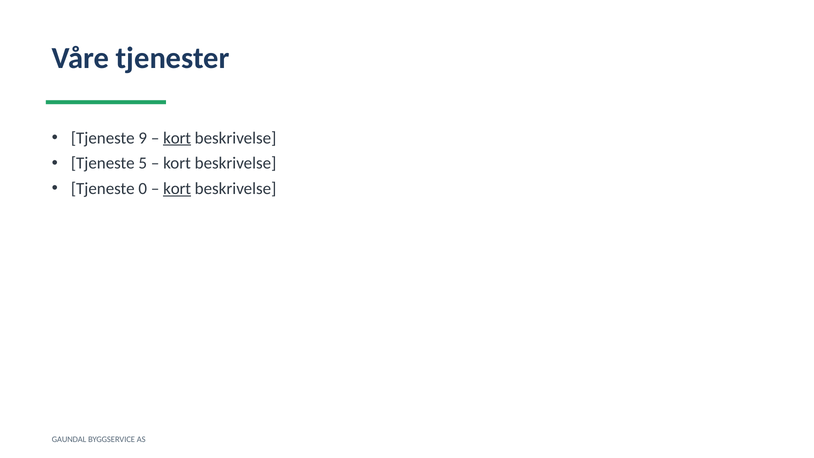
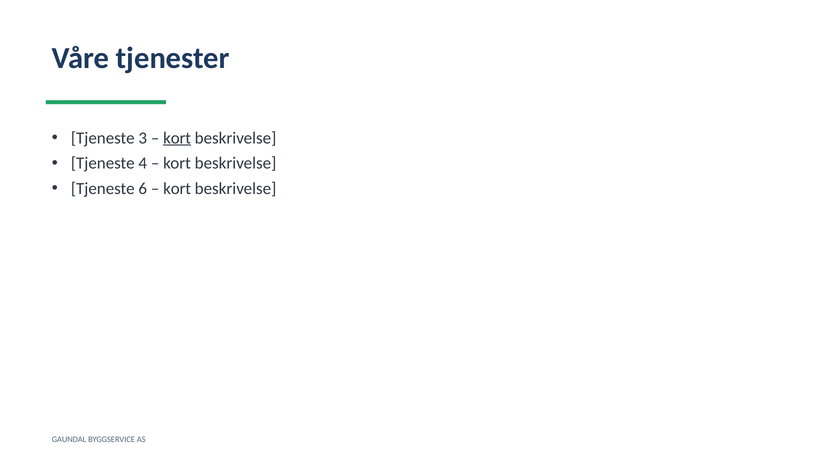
9: 9 -> 3 (143, 138)
5: 5 -> 4 (143, 163)
0: 0 -> 6 (143, 189)
kort underline: present -> none (177, 189)
